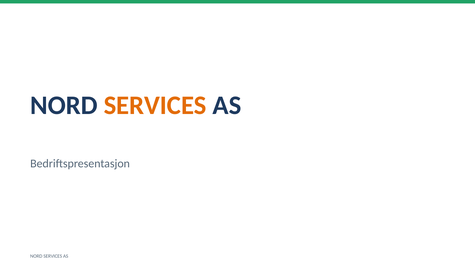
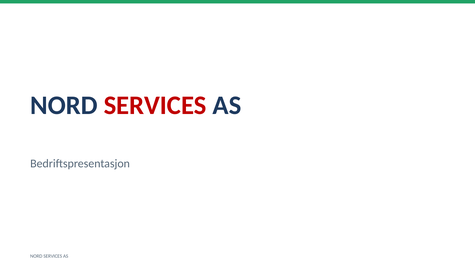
SERVICES colour: orange -> red (155, 105)
